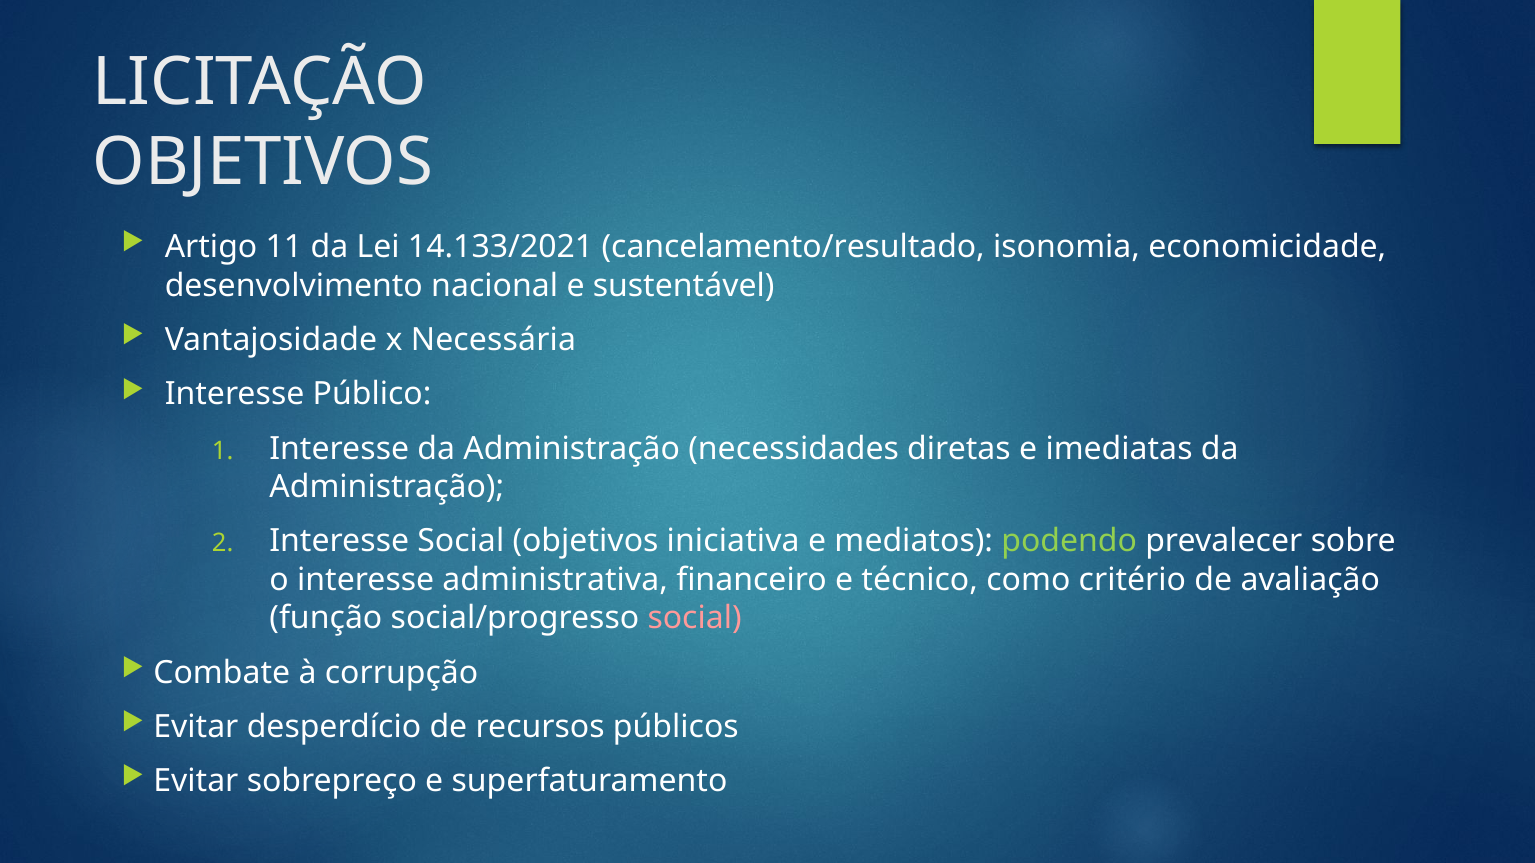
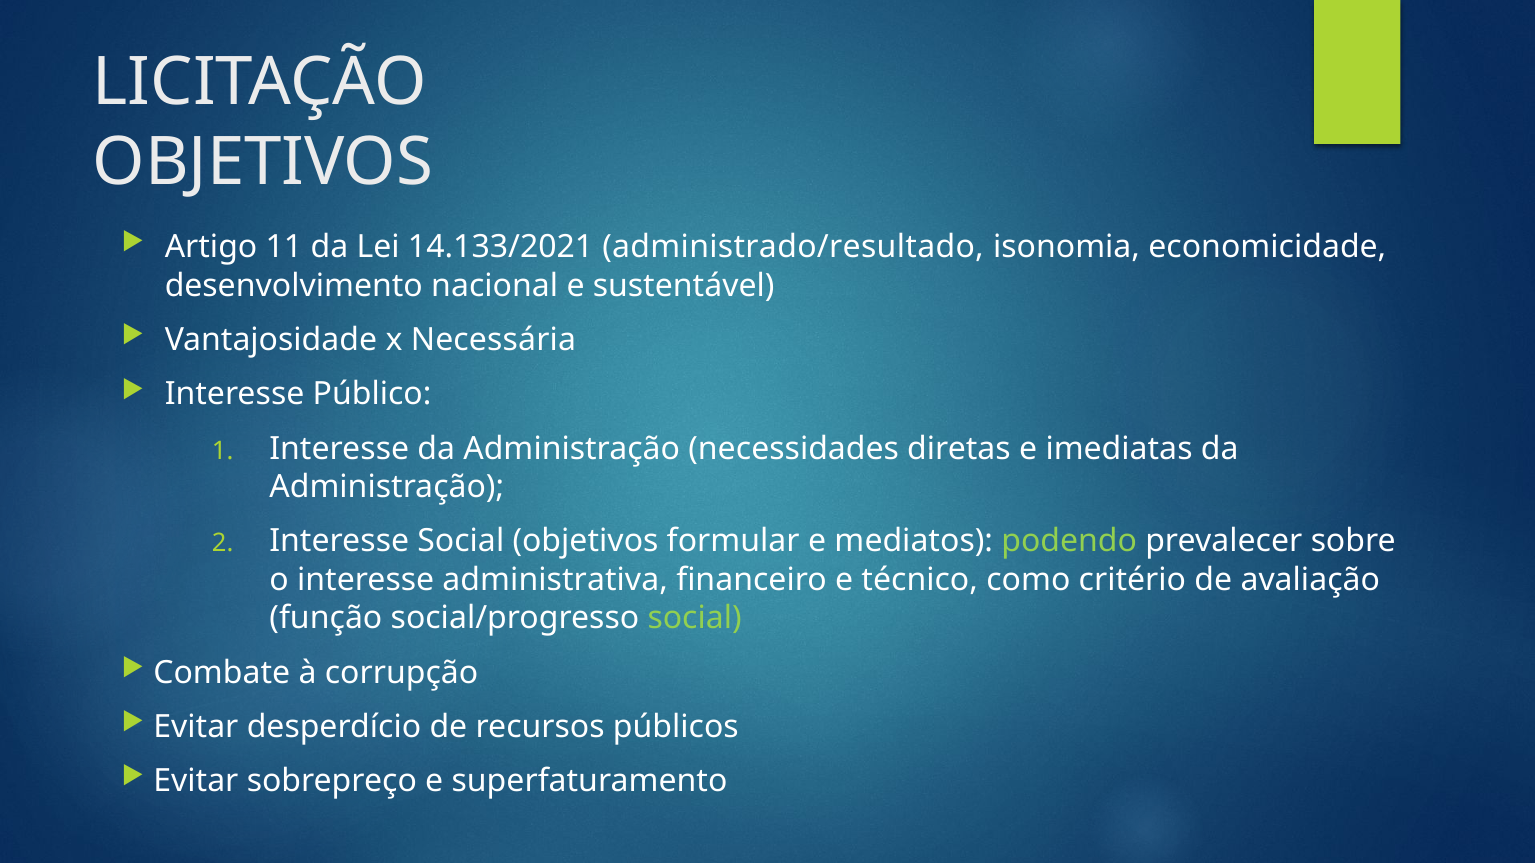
cancelamento/resultado: cancelamento/resultado -> administrado/resultado (793, 247)
iniciativa: iniciativa -> formular (733, 542)
social colour: pink -> light green (695, 618)
